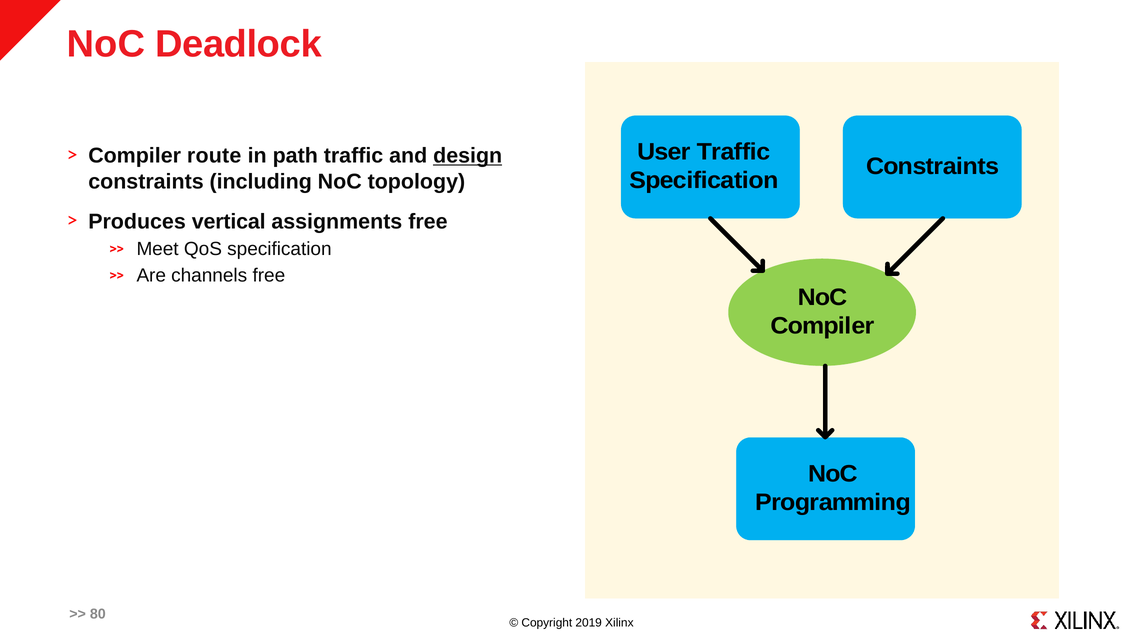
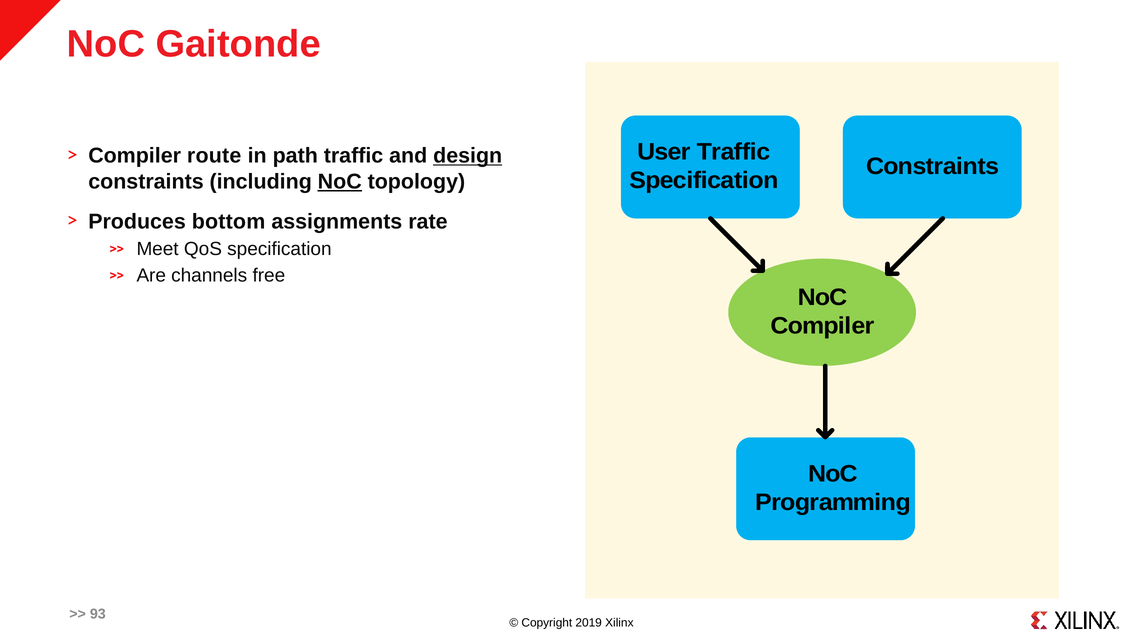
Deadlock: Deadlock -> Gaitonde (238, 44)
NoC underline: none -> present (340, 182)
vertical: vertical -> bottom (229, 222)
assignments free: free -> rate (428, 222)
80: 80 -> 93 (98, 614)
